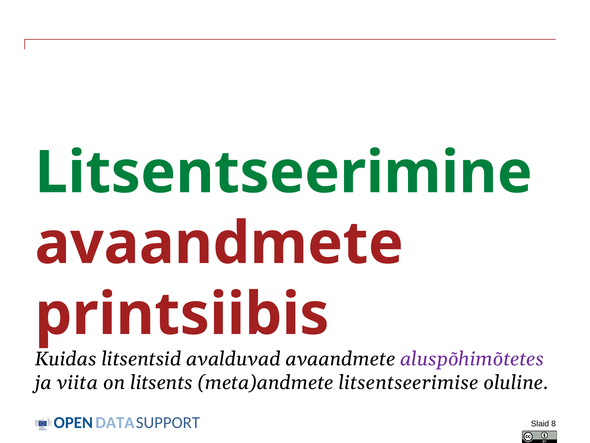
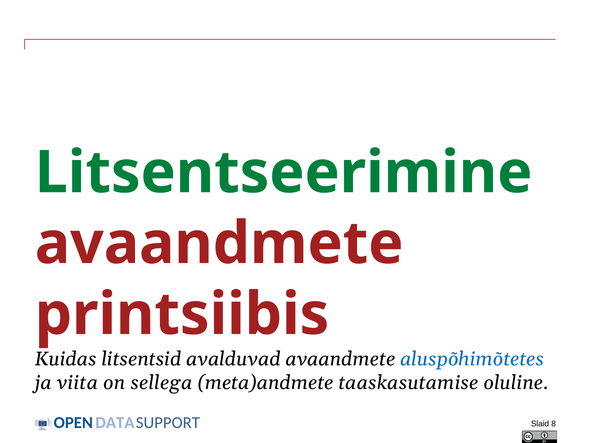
aluspõhimõtetes colour: purple -> blue (472, 359)
litsents: litsents -> sellega (161, 382)
litsentseerimise: litsentseerimise -> taaskasutamise (408, 382)
